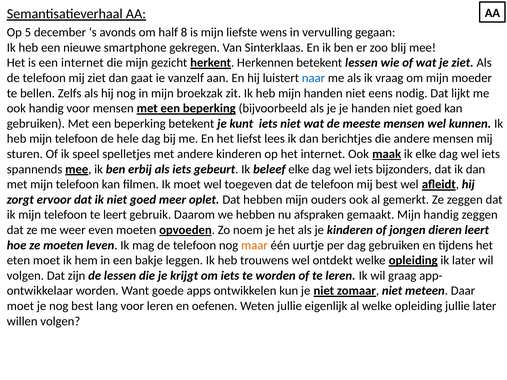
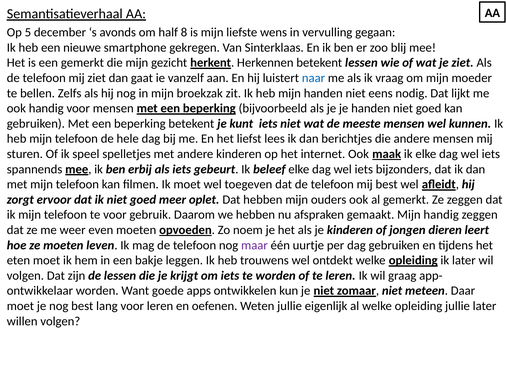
een internet: internet -> gemerkt (82, 63)
te leert: leert -> voor (115, 215)
maar colour: orange -> purple (254, 245)
